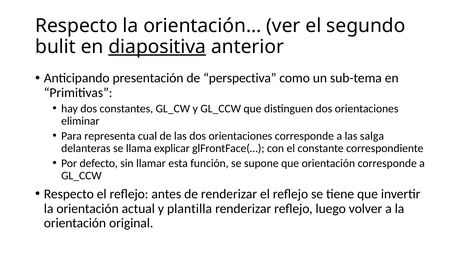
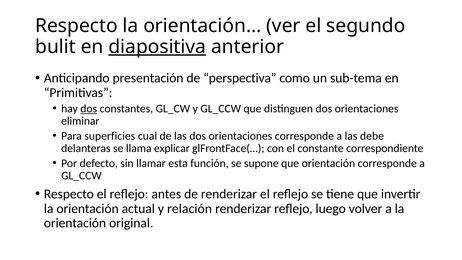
dos underline: none -> present (89, 109)
representa: representa -> superficies (110, 136)
salga: salga -> debe (372, 136)
plantilla: plantilla -> relación (190, 208)
